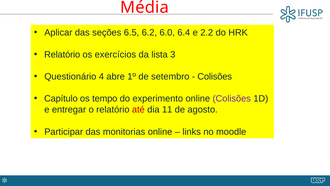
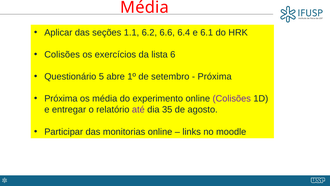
6.5: 6.5 -> 1.1 (132, 32)
6.0: 6.0 -> 6.6 (167, 32)
2.2: 2.2 -> 6.1 (207, 32)
Relatório: Relatório -> Colisões (62, 54)
3: 3 -> 6 (173, 54)
4: 4 -> 5 (101, 76)
Colisões: Colisões -> Próxima (215, 76)
Capítulo: Capítulo -> Próxima (61, 98)
os tempo: tempo -> média (105, 98)
até colour: red -> purple (138, 109)
11: 11 -> 35 (167, 109)
